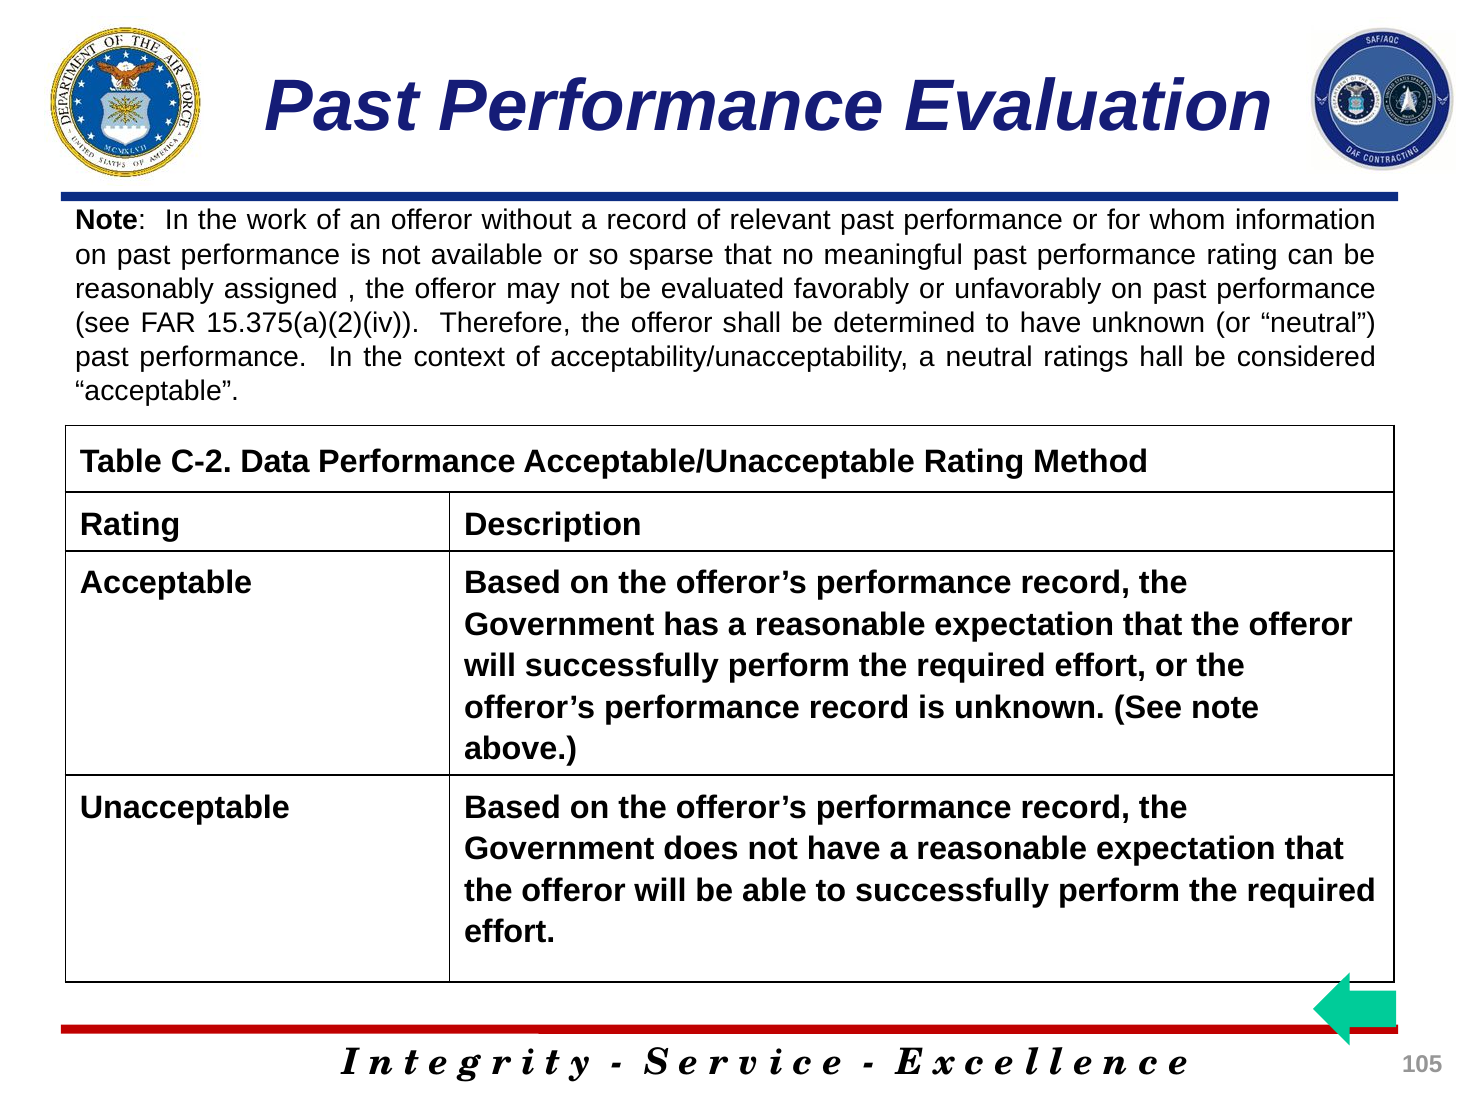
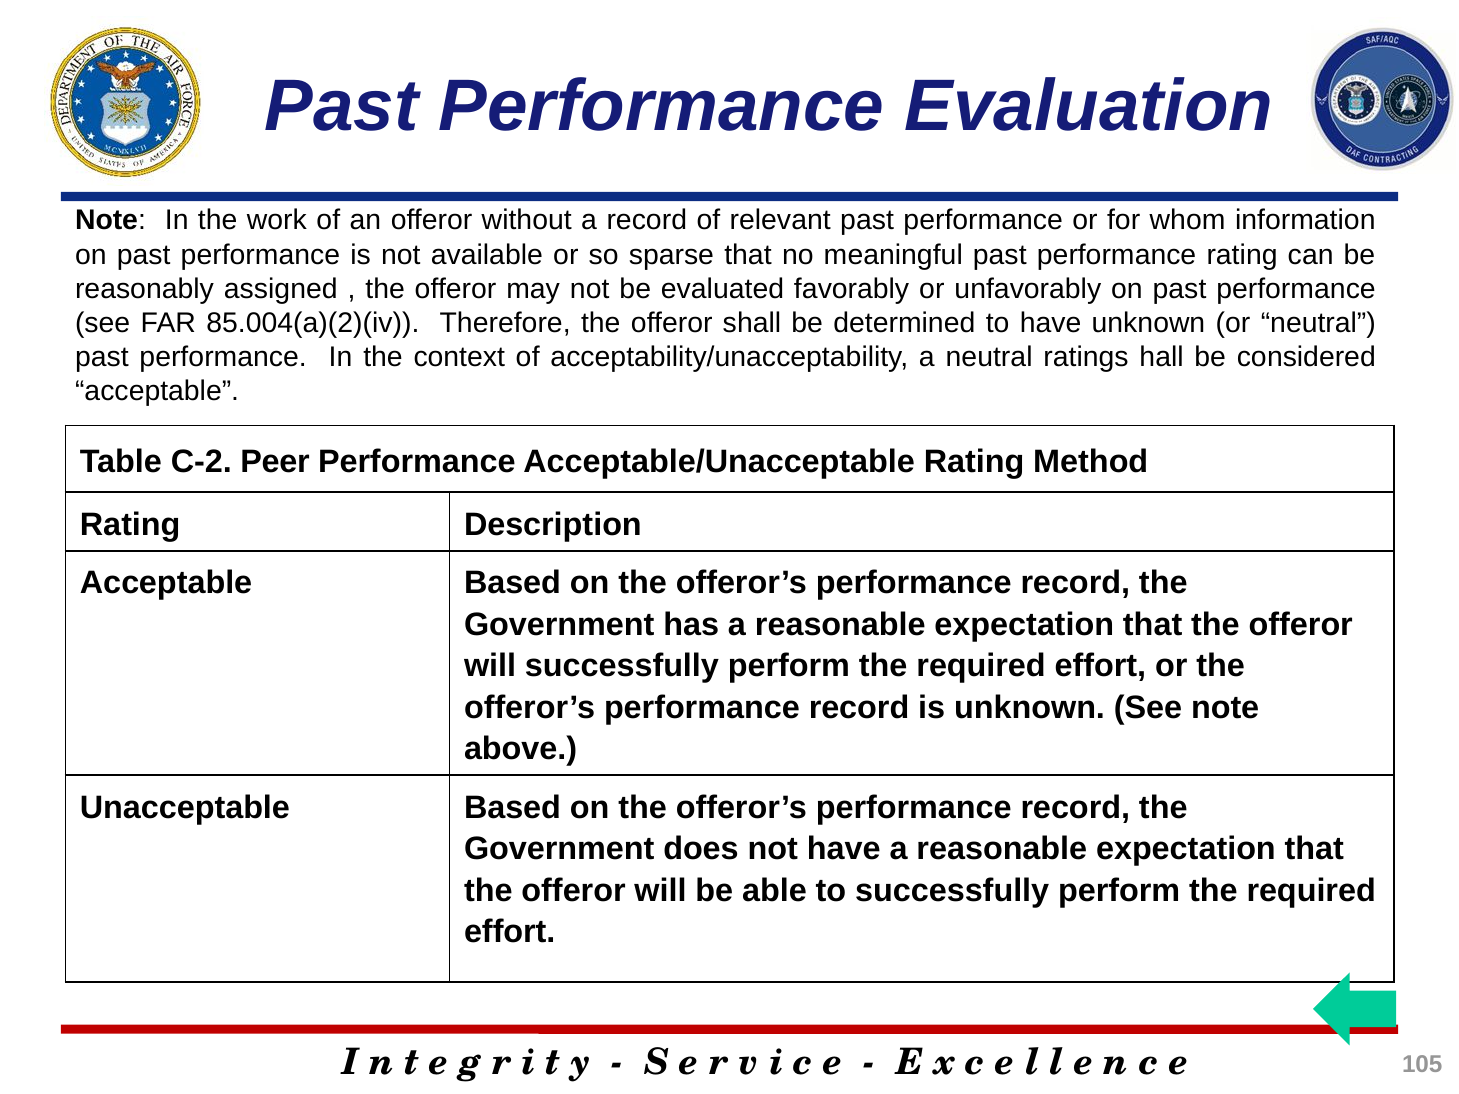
15.375(a)(2)(iv: 15.375(a)(2)(iv -> 85.004(a)(2)(iv (313, 323)
Data: Data -> Peer (275, 462)
